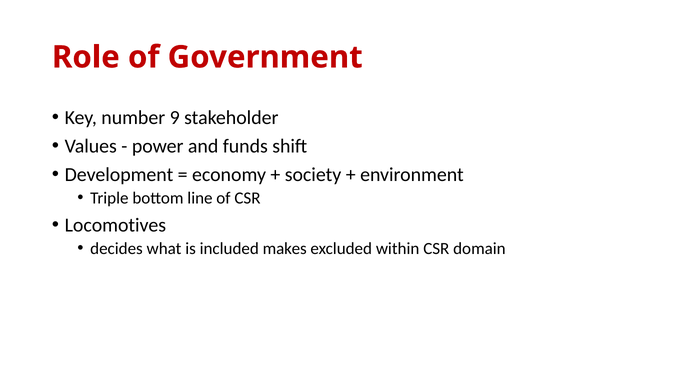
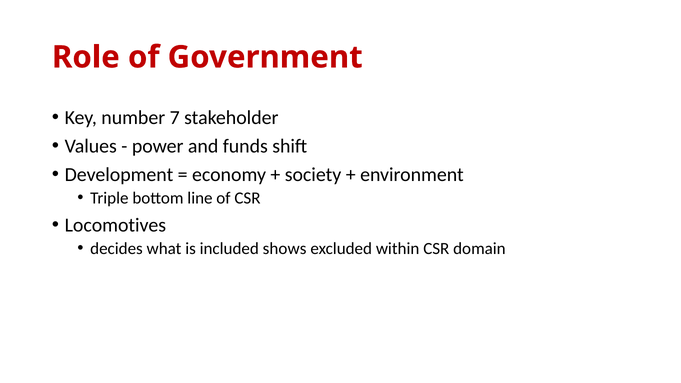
9: 9 -> 7 (175, 118)
makes: makes -> shows (285, 248)
